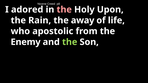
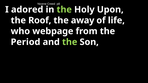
the colour: pink -> light green (64, 10)
Rain: Rain -> Roof (40, 20)
apostolic: apostolic -> webpage (53, 31)
Enemy: Enemy -> Period (26, 42)
